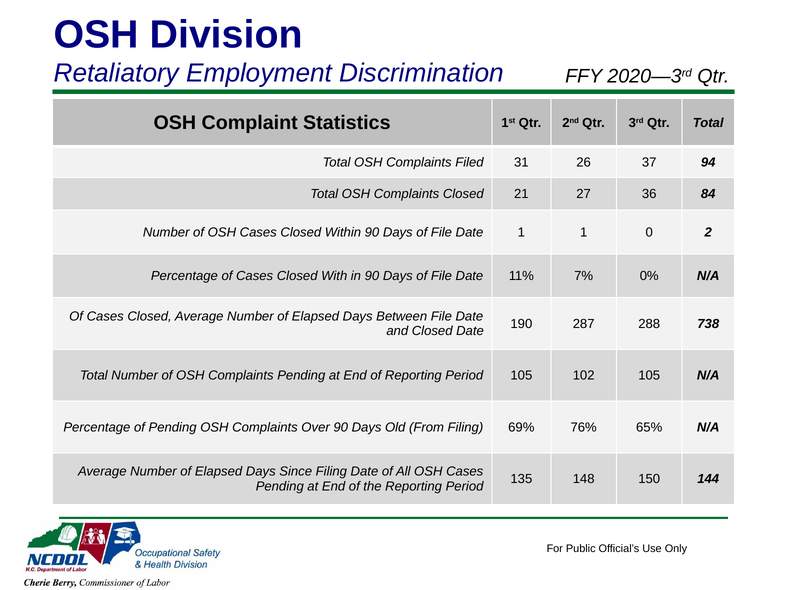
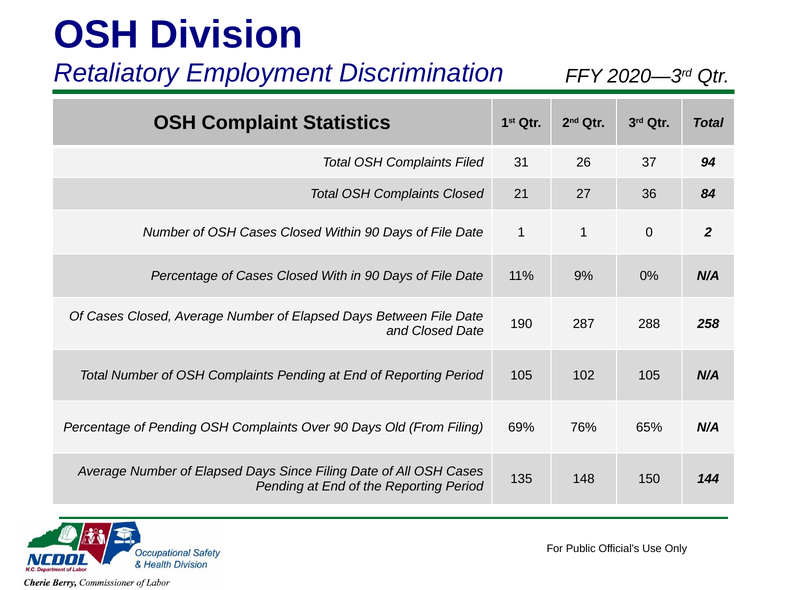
7%: 7% -> 9% (584, 276)
738: 738 -> 258 (708, 324)
